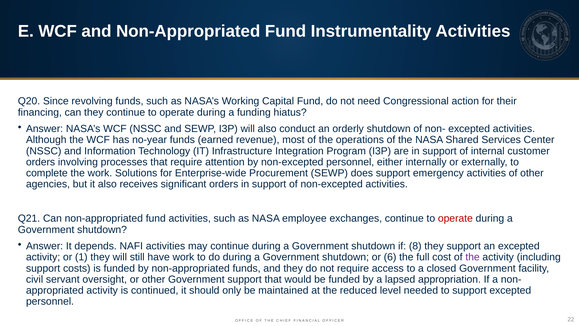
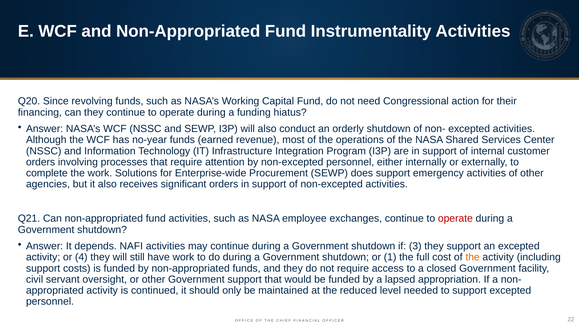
8: 8 -> 3 (415, 246)
1: 1 -> 4 (81, 257)
6: 6 -> 1 (390, 257)
the colour: purple -> orange (473, 257)
